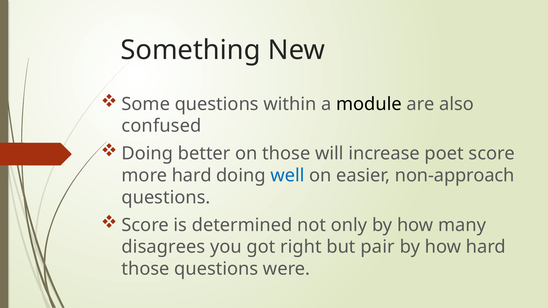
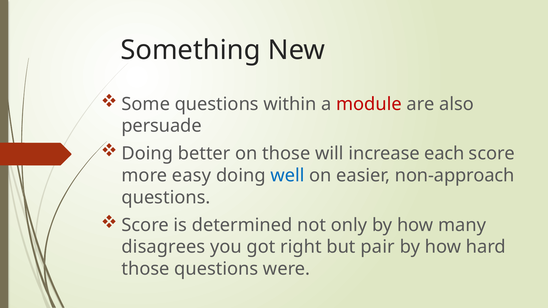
module colour: black -> red (369, 104)
confused: confused -> persuade (162, 126)
poet: poet -> each (444, 154)
more hard: hard -> easy (192, 176)
